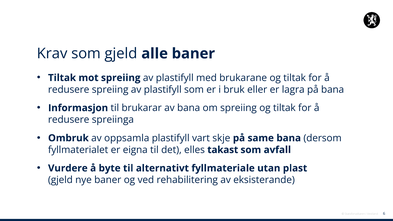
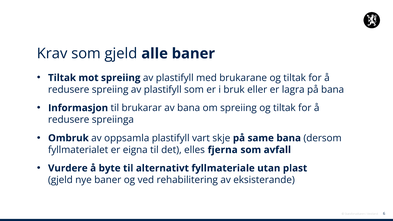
takast: takast -> fjerna (223, 150)
